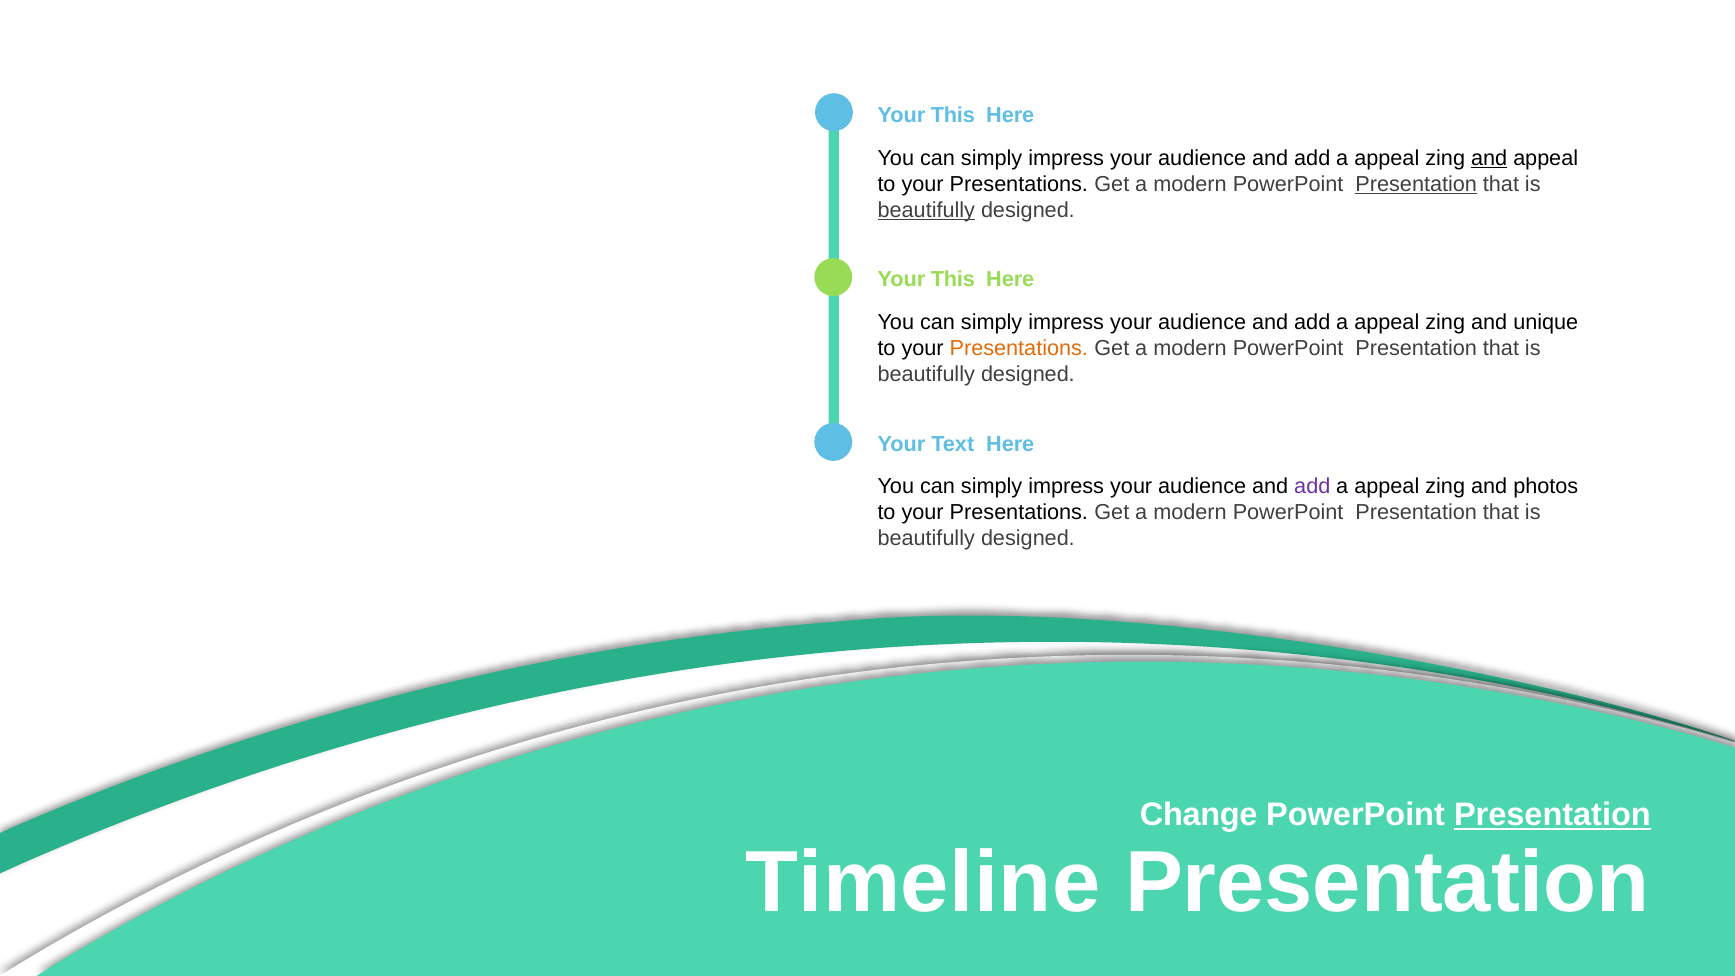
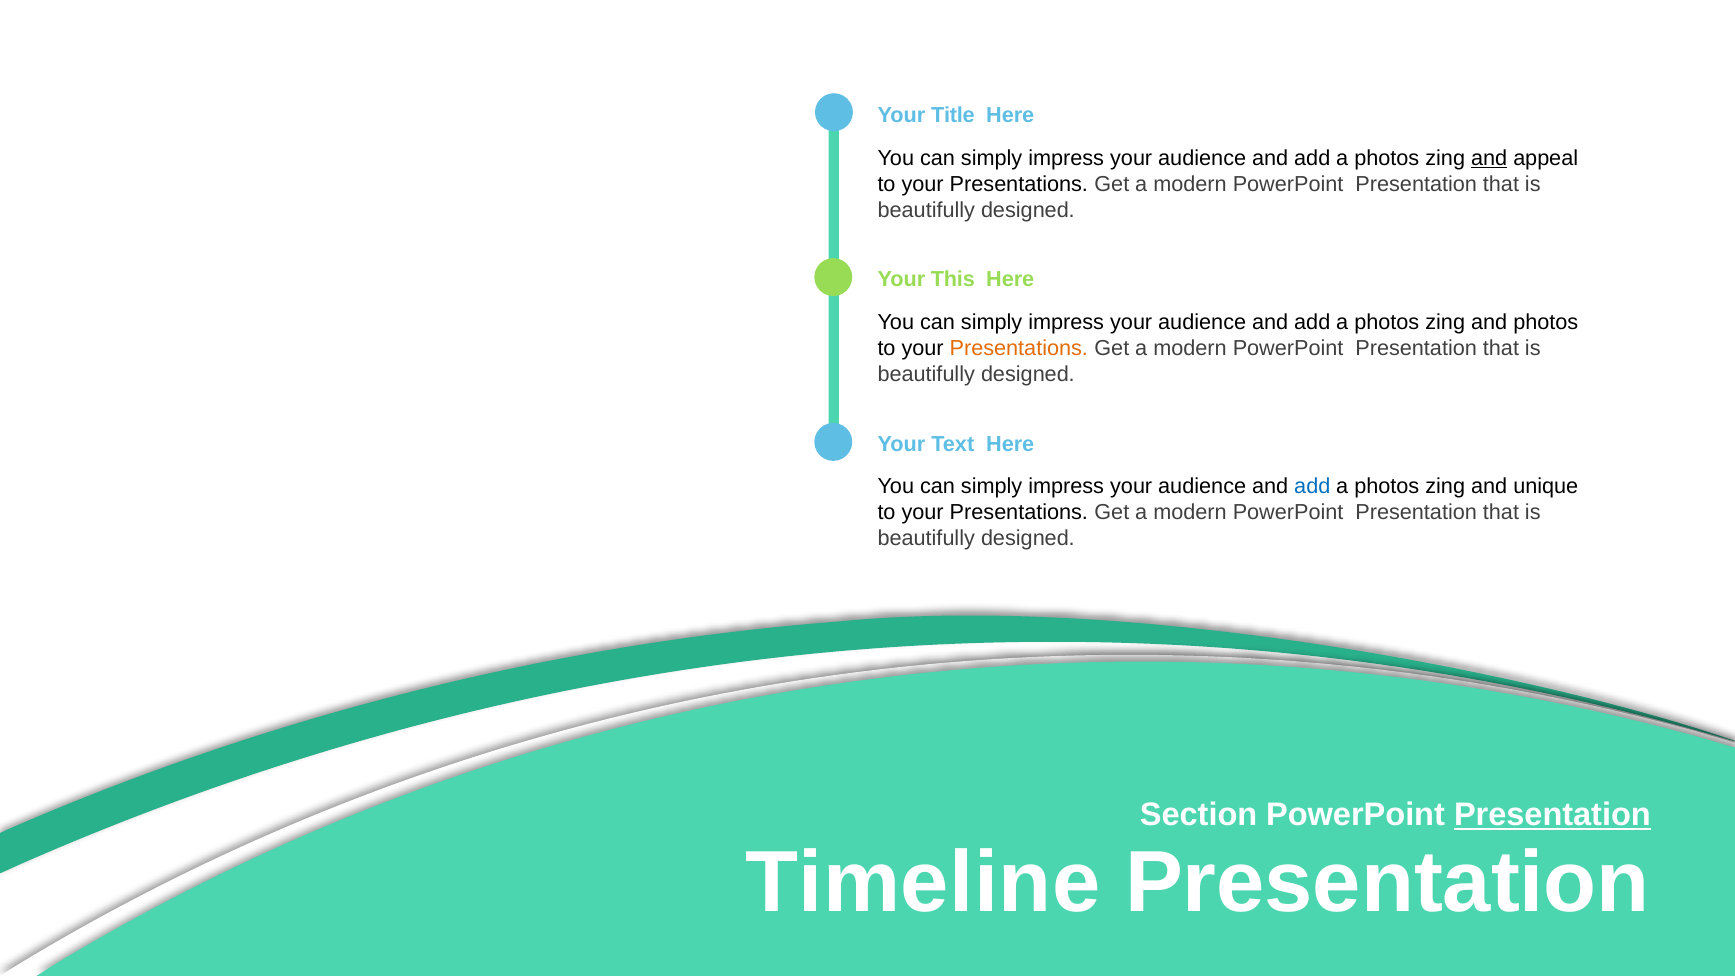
This: This -> Title (953, 115)
appeal: appeal -> photos (1387, 158)
Presentation underline: present -> none (1416, 184)
beautifully underline: present -> none (926, 210)
appeal: appeal -> photos (1387, 322)
and unique: unique -> photos (1546, 322)
add colour: purple -> blue (1312, 487)
appeal: appeal -> photos (1387, 487)
photos: photos -> unique (1546, 487)
Change: Change -> Section (1199, 815)
